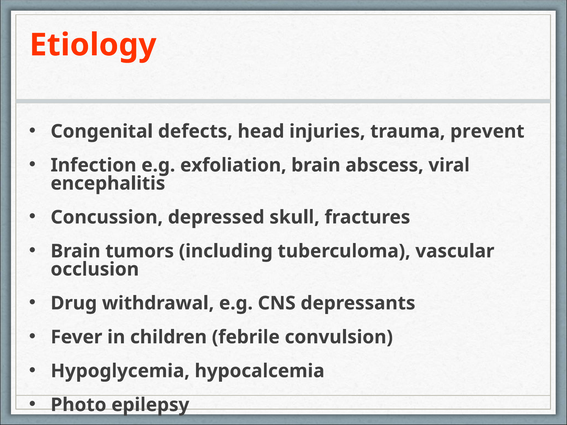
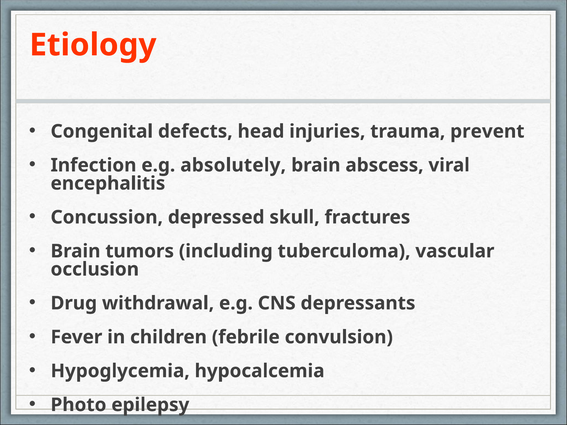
exfoliation: exfoliation -> absolutely (233, 165)
